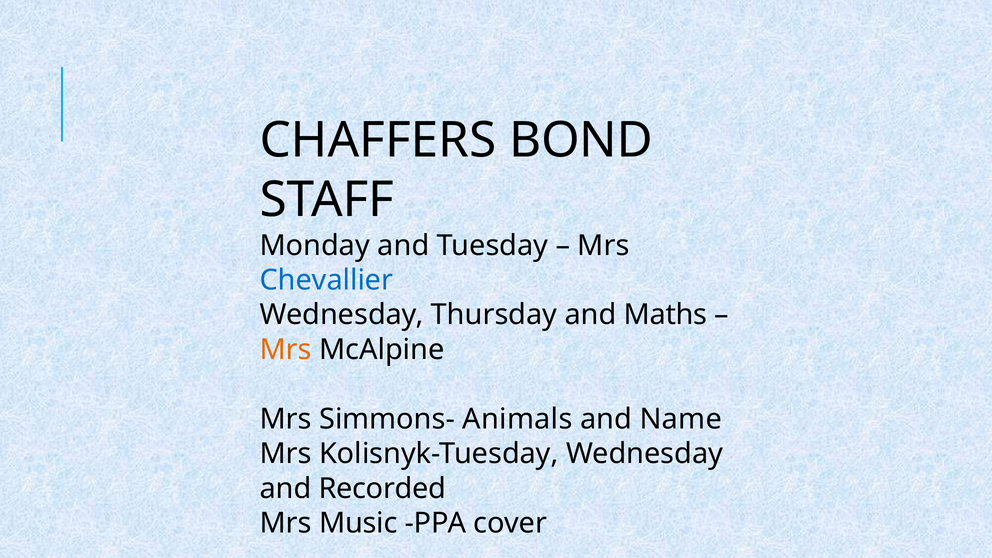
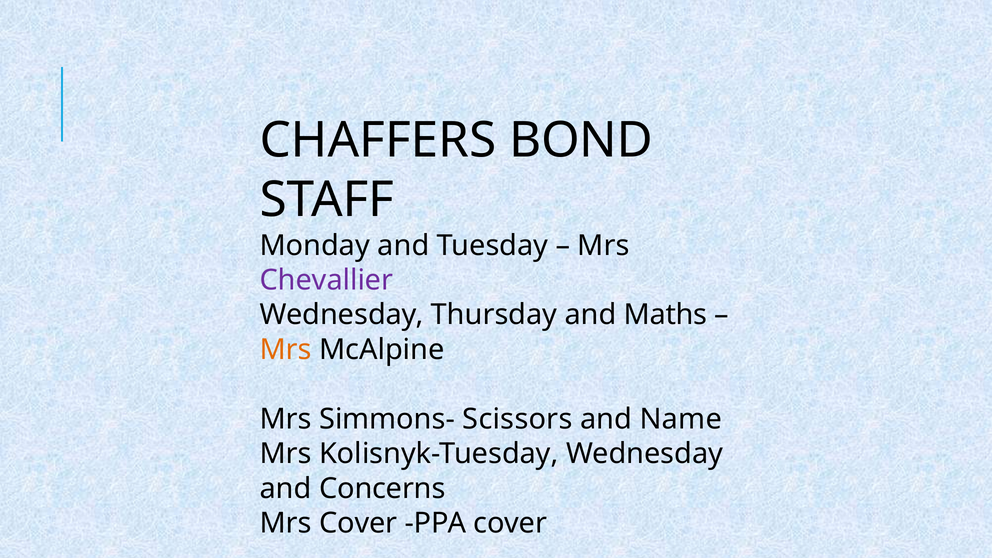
Chevallier colour: blue -> purple (326, 280)
Animals: Animals -> Scissors (517, 419)
Recorded: Recorded -> Concerns (382, 489)
Mrs Music: Music -> Cover (358, 523)
